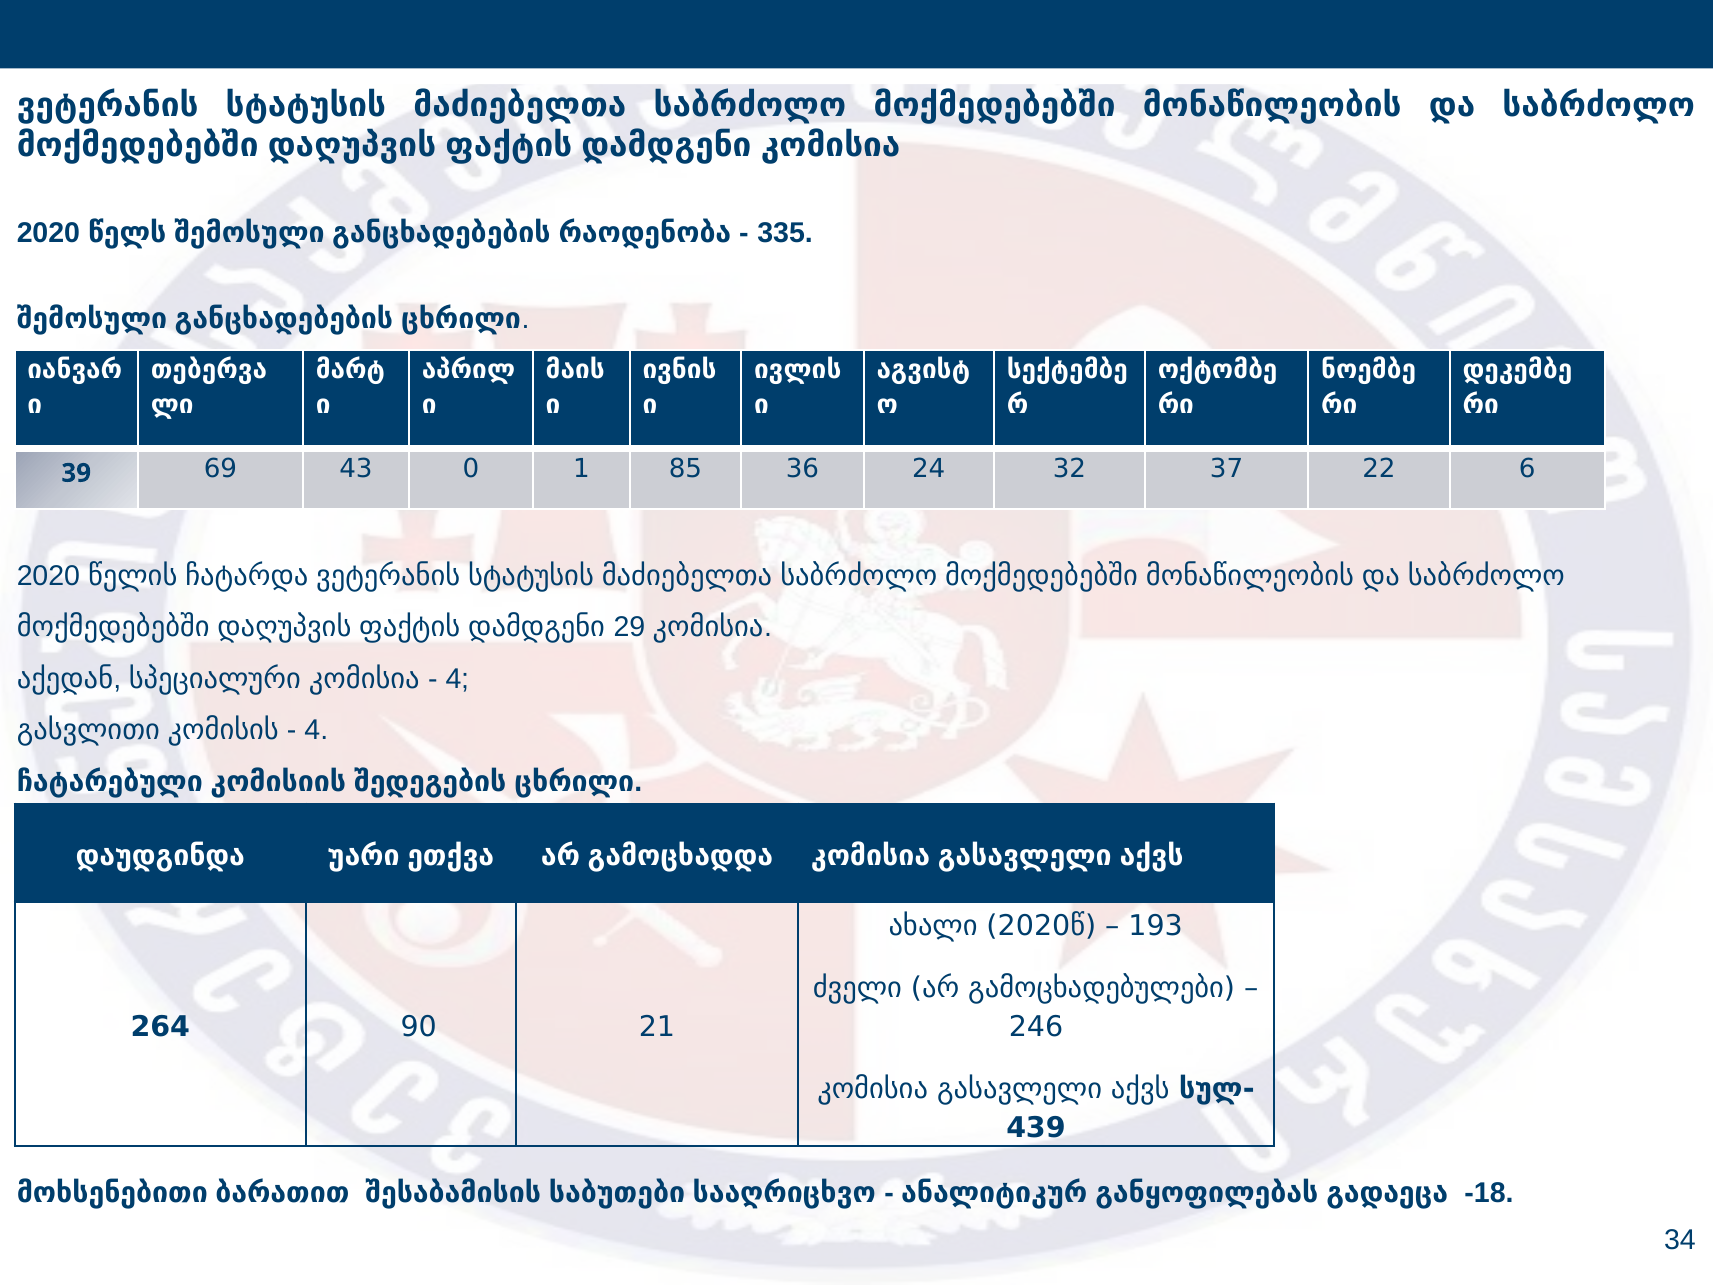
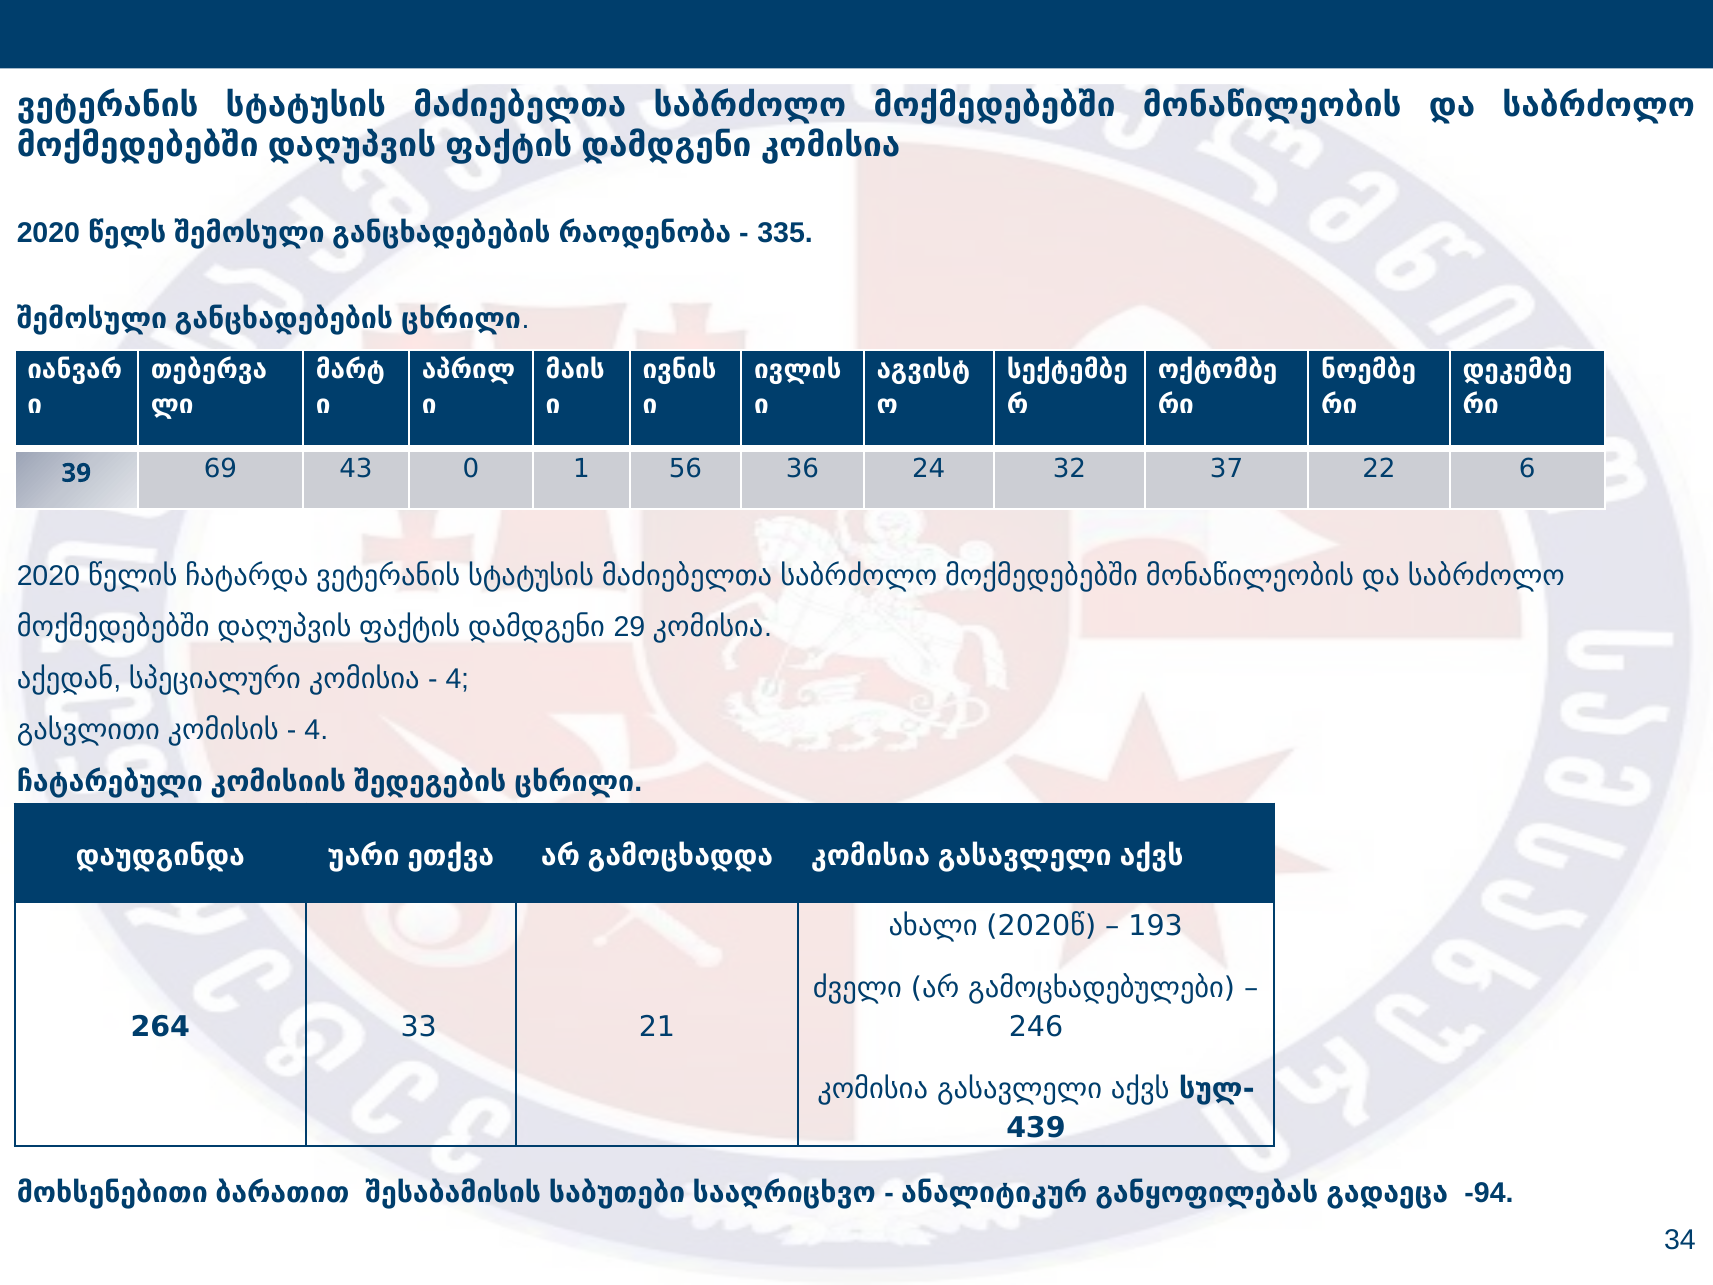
85: 85 -> 56 (685, 469)
90: 90 -> 33 (419, 1027)
-18: -18 -> -94 (1489, 1193)
